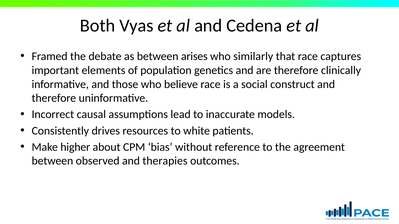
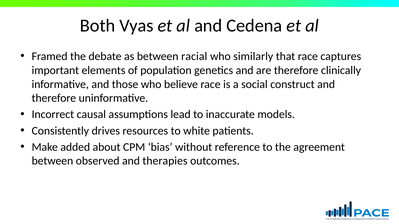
arises: arises -> racial (194, 56)
higher: higher -> added (75, 147)
